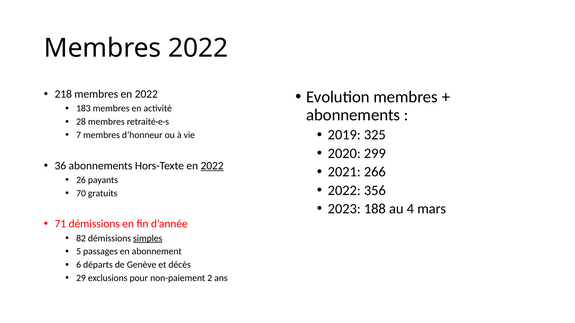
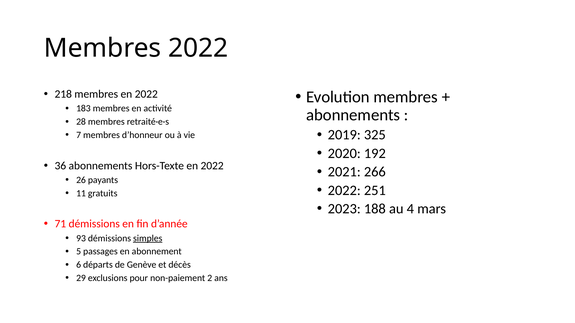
299: 299 -> 192 (375, 154)
2022 underline: present -> none (212, 166)
356: 356 -> 251 (375, 191)
70: 70 -> 11 (81, 194)
82: 82 -> 93 (81, 239)
